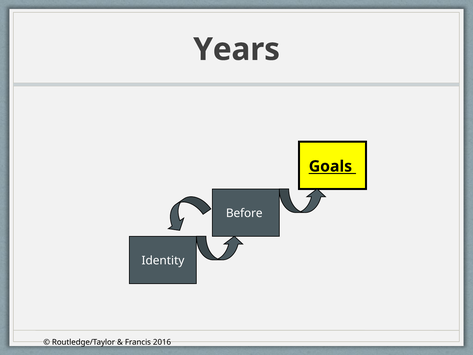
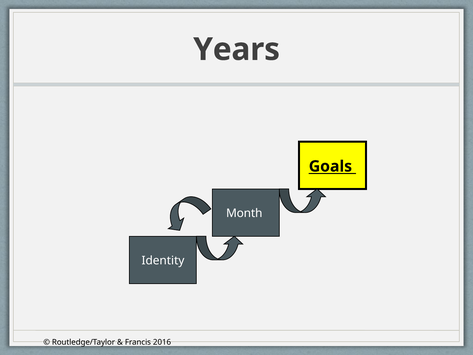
Before: Before -> Month (244, 213)
